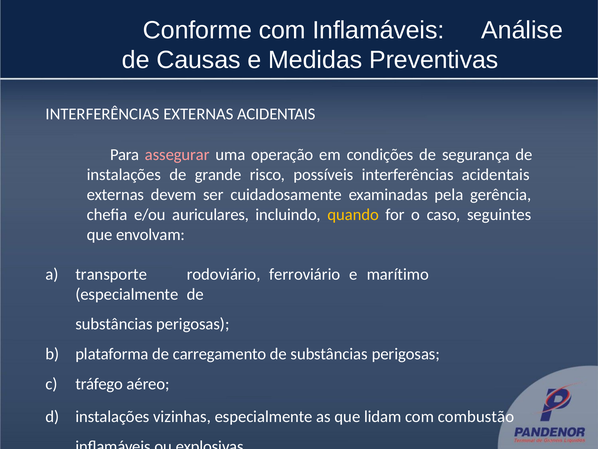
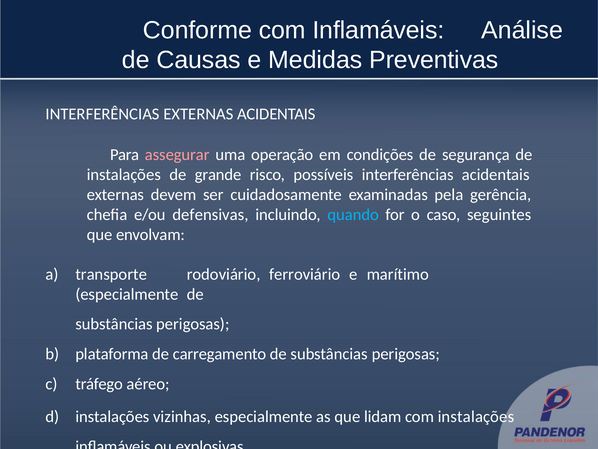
auriculares: auriculares -> defensivas (211, 214)
quando colour: yellow -> light blue (353, 214)
com combustão: combustão -> instalações (476, 416)
